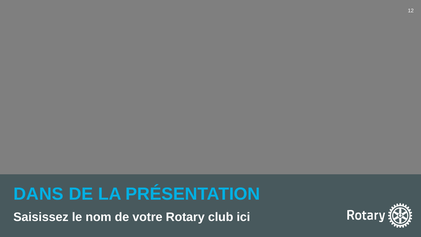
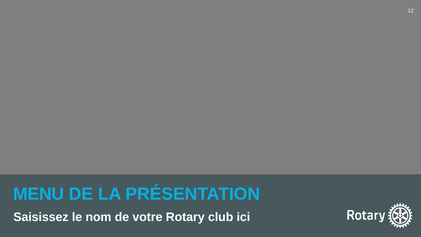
DANS: DANS -> MENU (39, 194)
